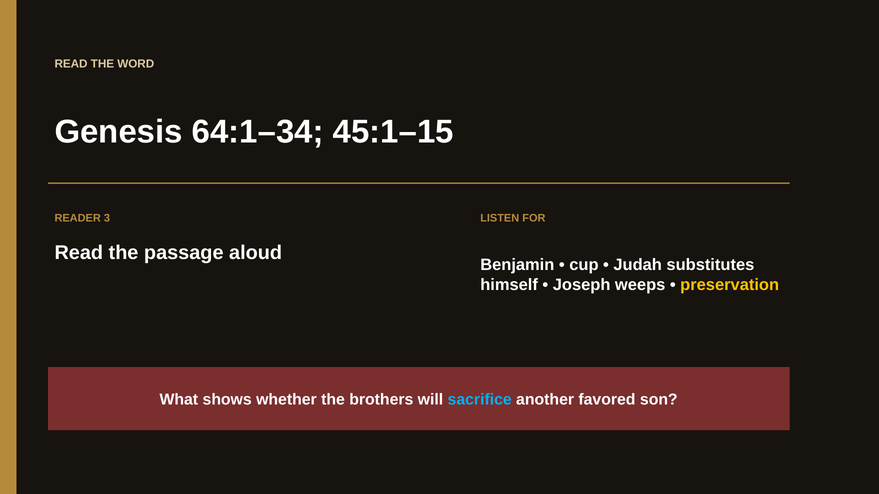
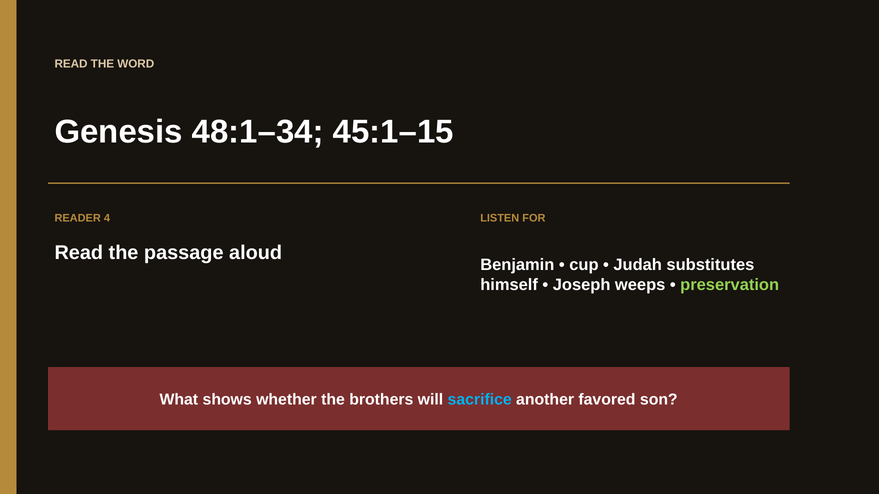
64:1–34: 64:1–34 -> 48:1–34 (258, 132)
3: 3 -> 4 (107, 218)
preservation colour: yellow -> light green (730, 285)
